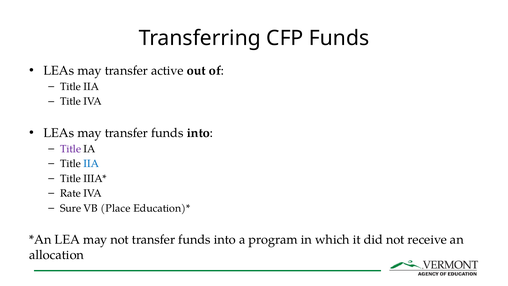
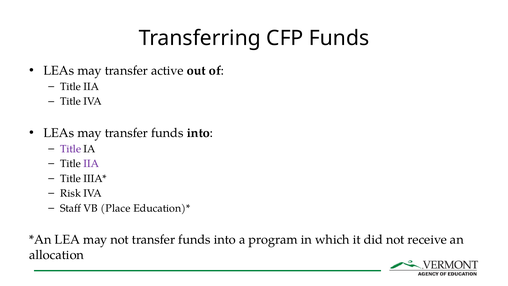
IIA colour: blue -> purple (91, 164)
Rate: Rate -> Risk (71, 193)
Sure: Sure -> Staff (71, 208)
